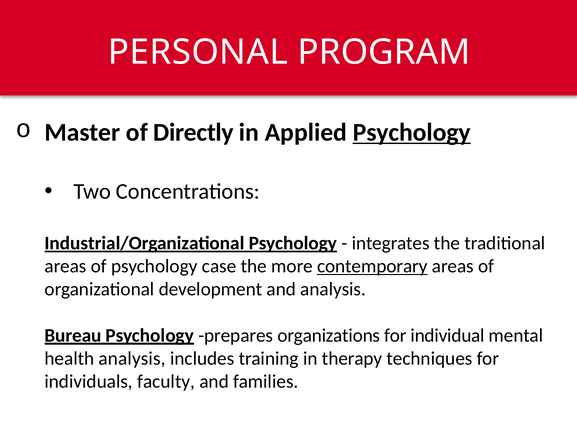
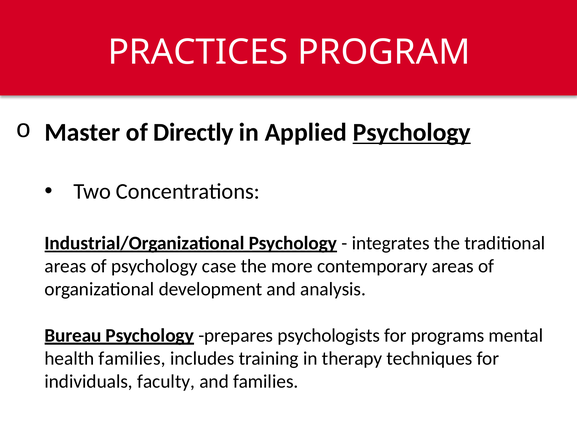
PERSONAL: PERSONAL -> PRACTICES (198, 52)
contemporary underline: present -> none (372, 267)
organizations: organizations -> psychologists (329, 336)
individual: individual -> programs (448, 336)
health analysis: analysis -> families (132, 359)
